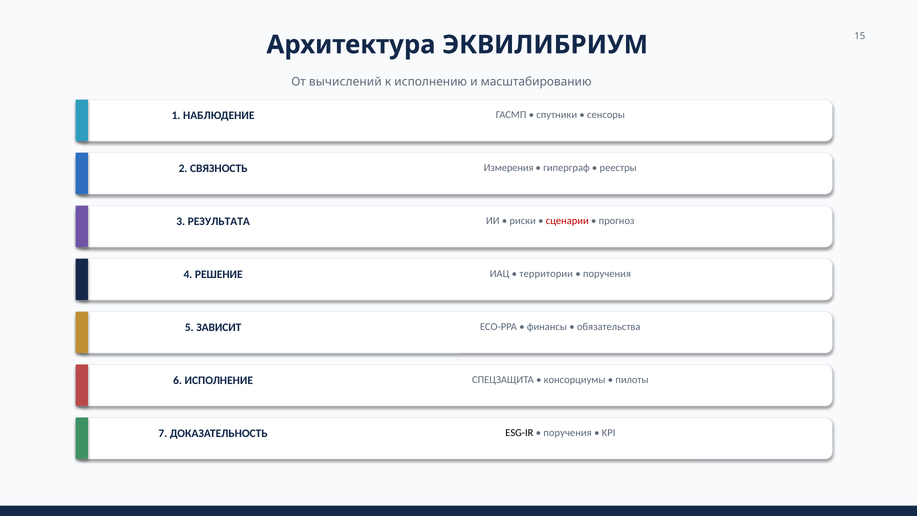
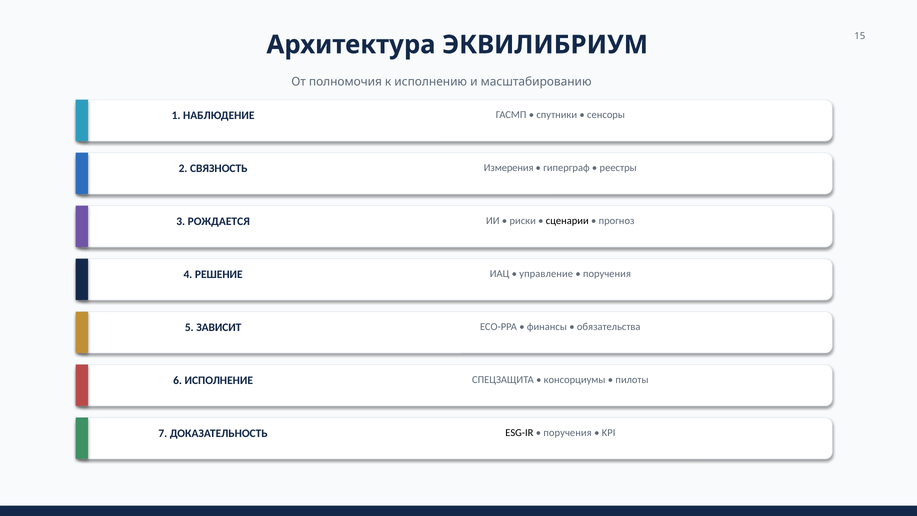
вычислений: вычислений -> полномочия (345, 82)
РЕЗУЛЬТАТА: РЕЗУЛЬТАТА -> РОЖДАЕТСЯ (219, 221)
сценарии colour: red -> black (567, 221)
территории: территории -> управление (546, 274)
